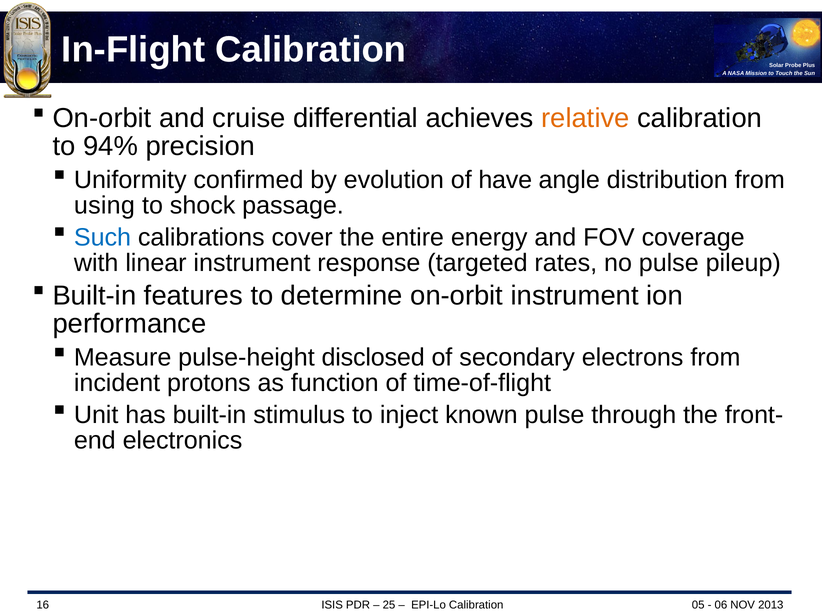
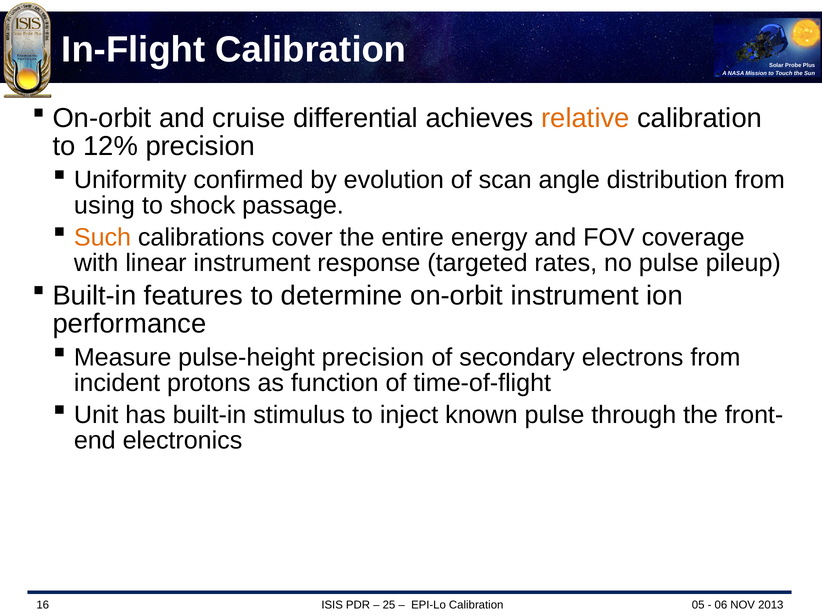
94%: 94% -> 12% (110, 146)
have: have -> scan (505, 180)
Such colour: blue -> orange (103, 237)
pulse-height disclosed: disclosed -> precision (373, 358)
